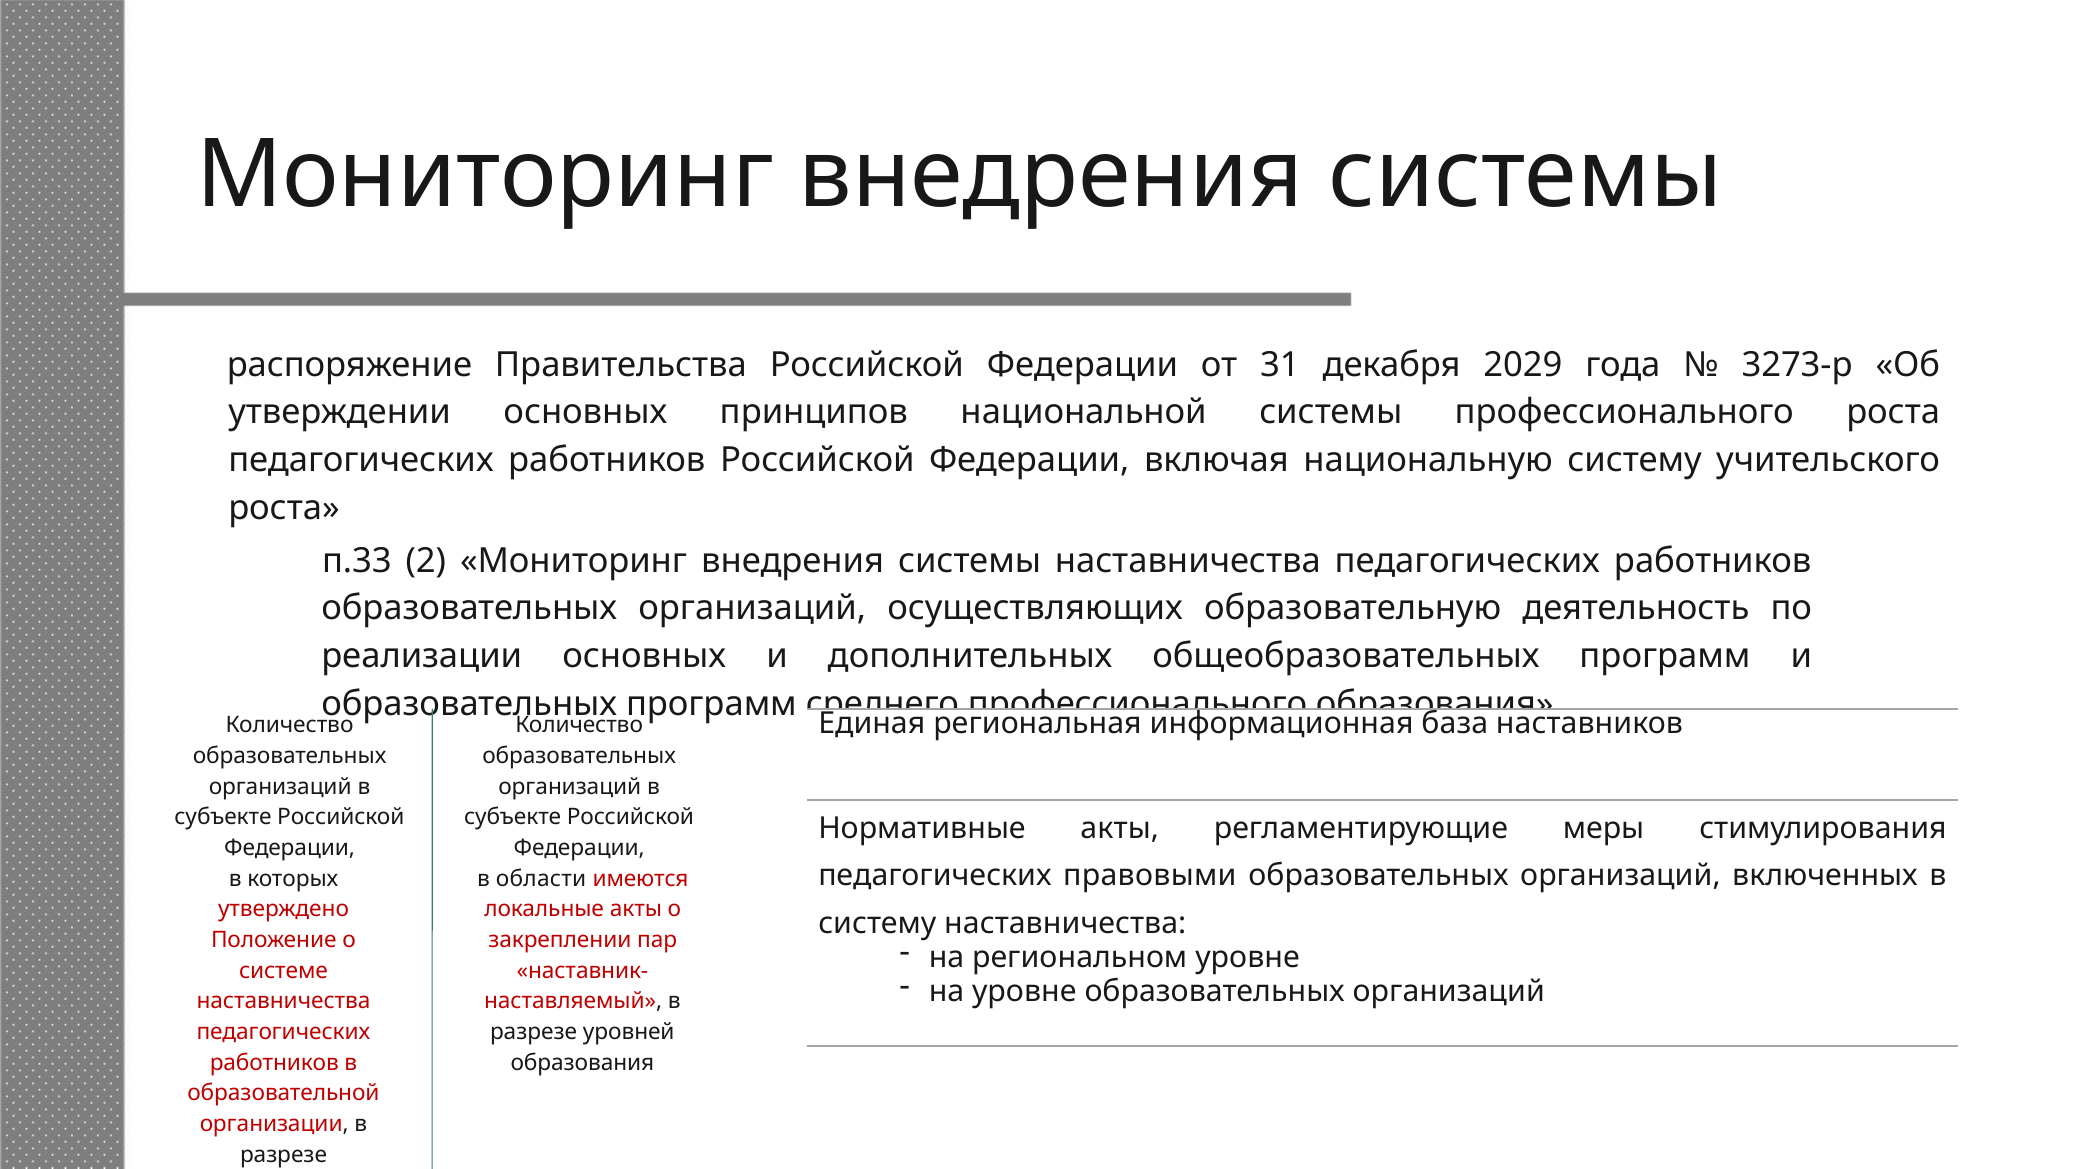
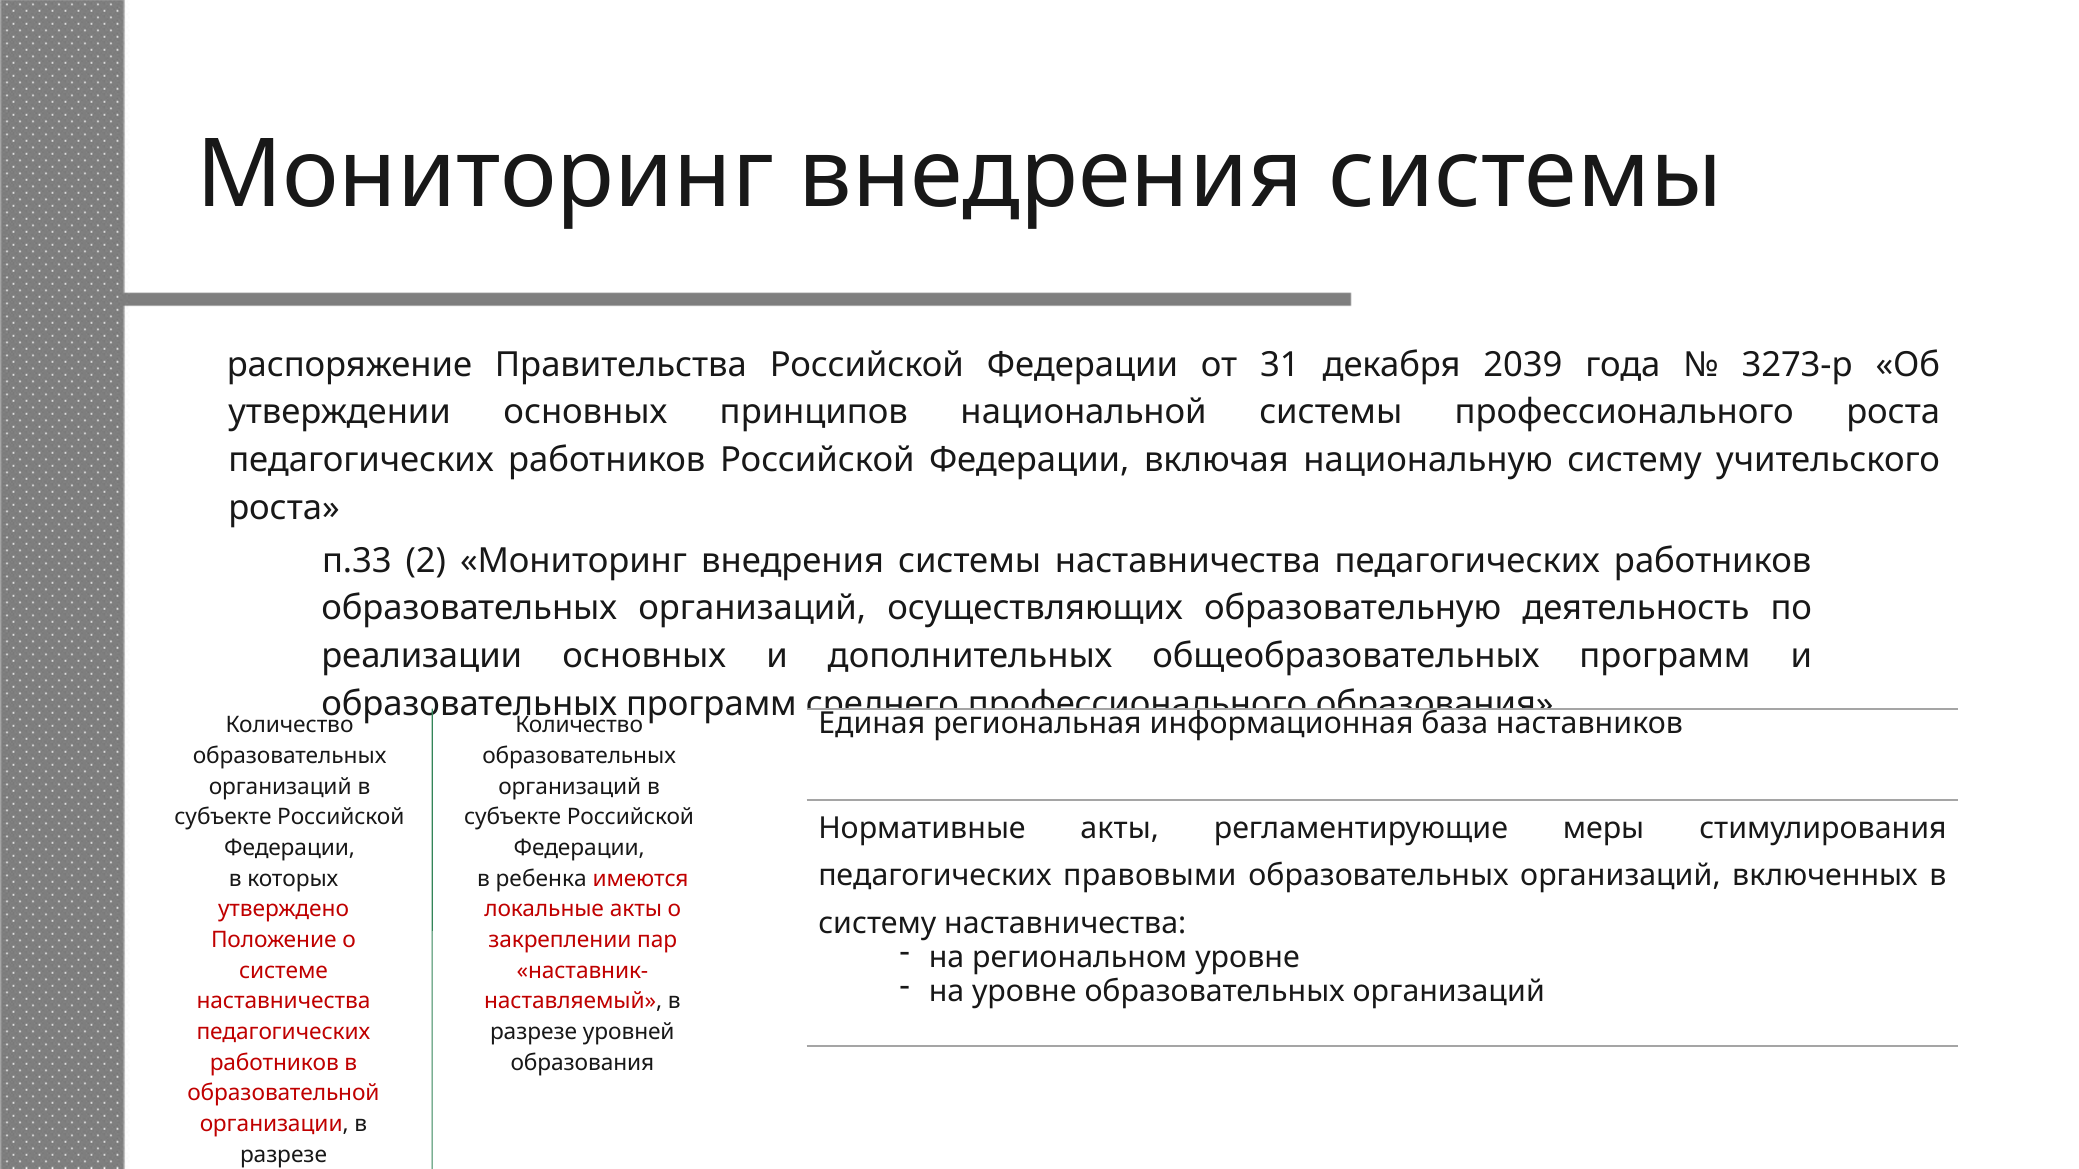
2029: 2029 -> 2039 (1523, 365)
области: области -> ребенка (541, 879)
